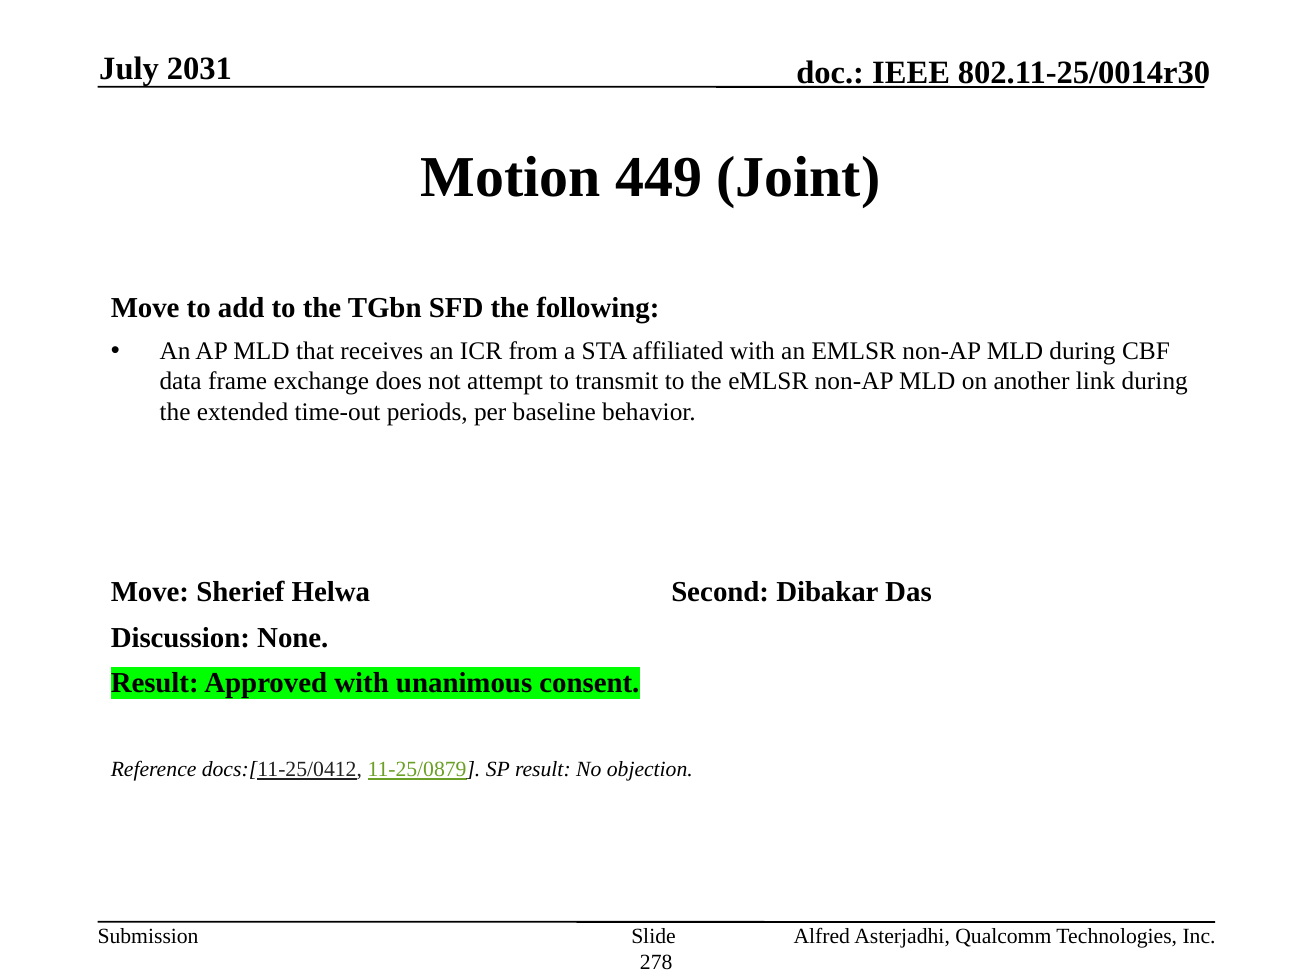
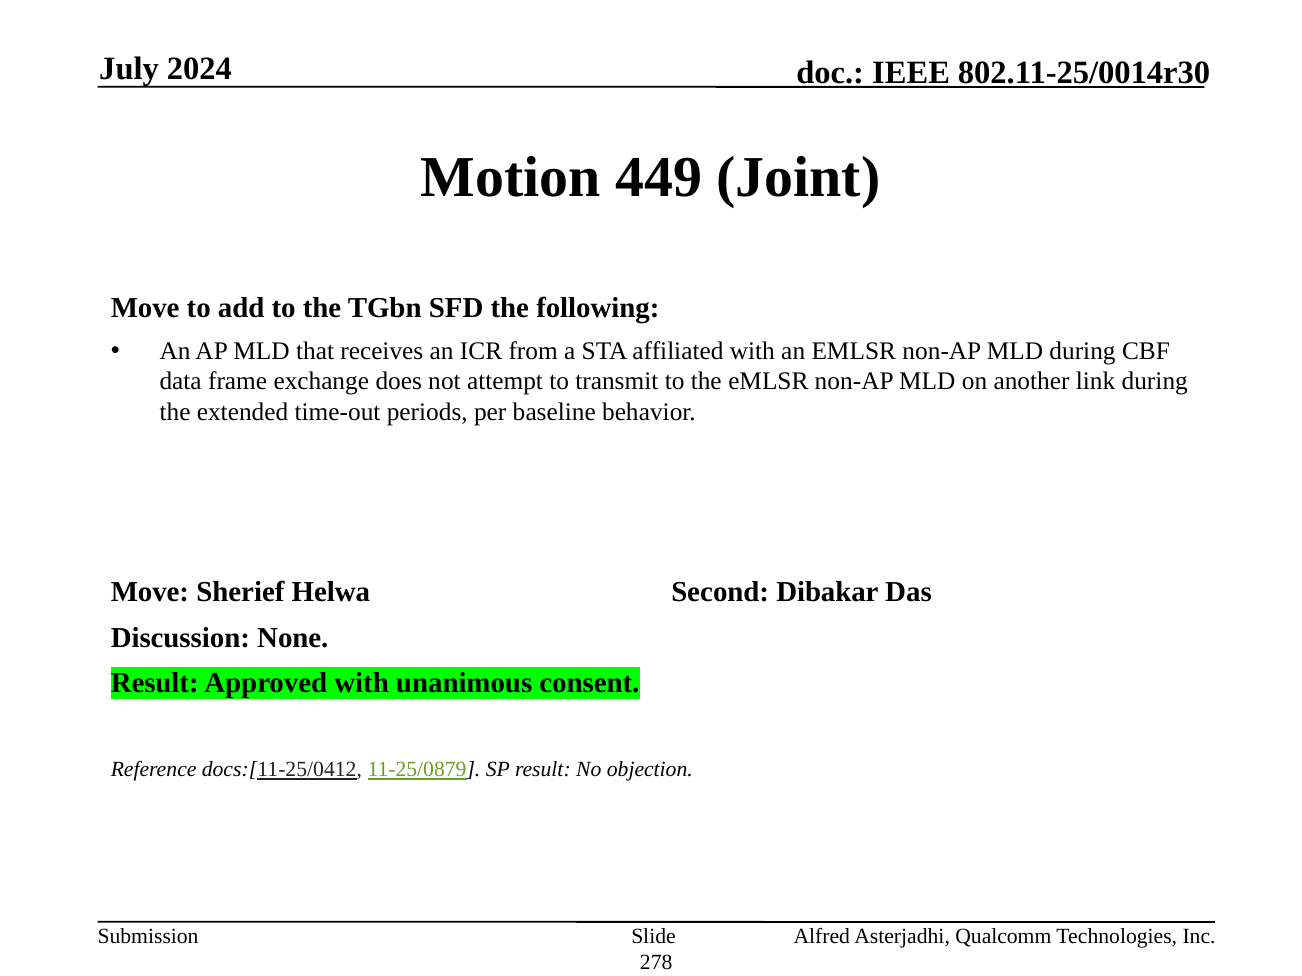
2031: 2031 -> 2024 (199, 69)
